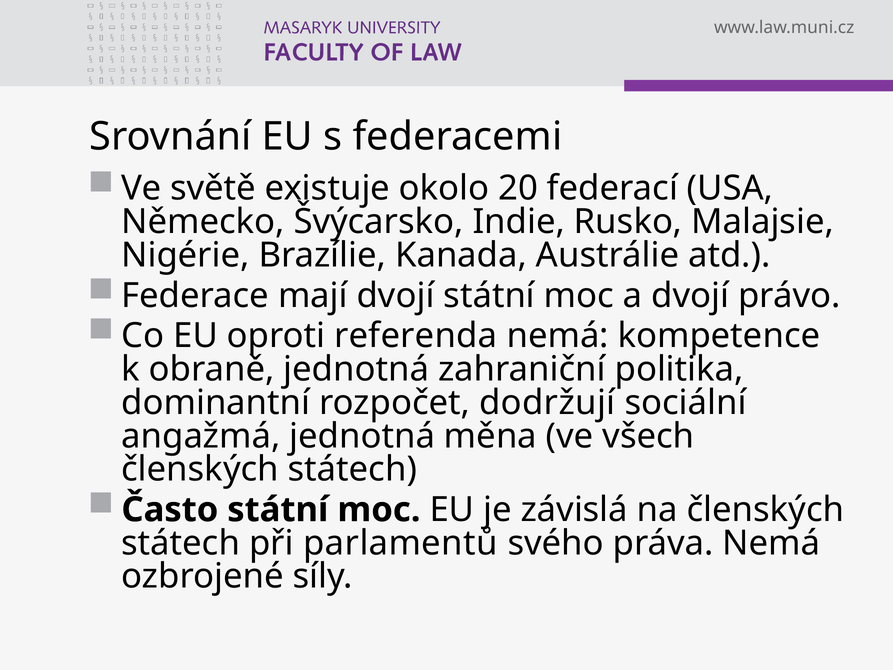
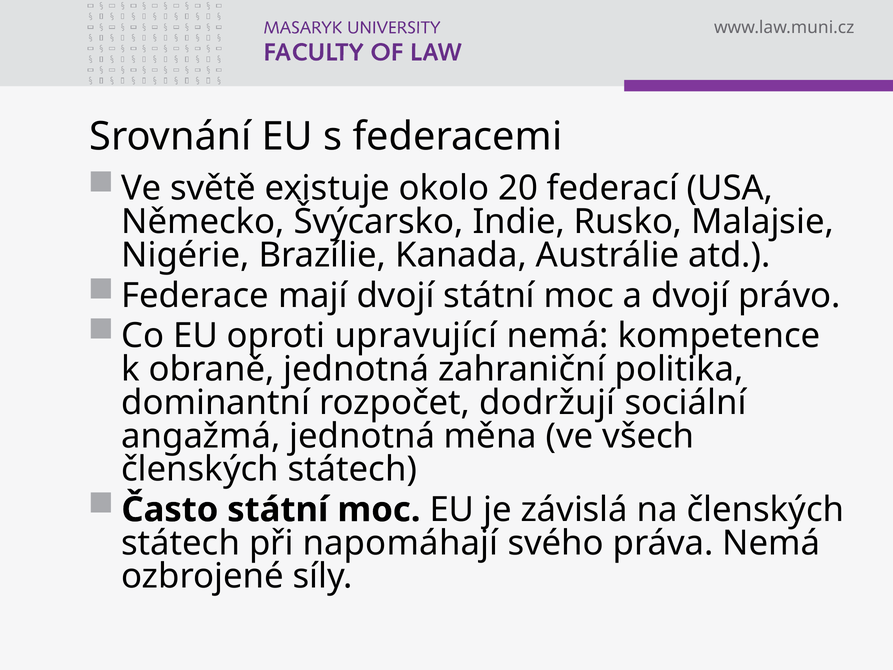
referenda: referenda -> upravující (416, 336)
parlamentů: parlamentů -> napomáhají (401, 543)
